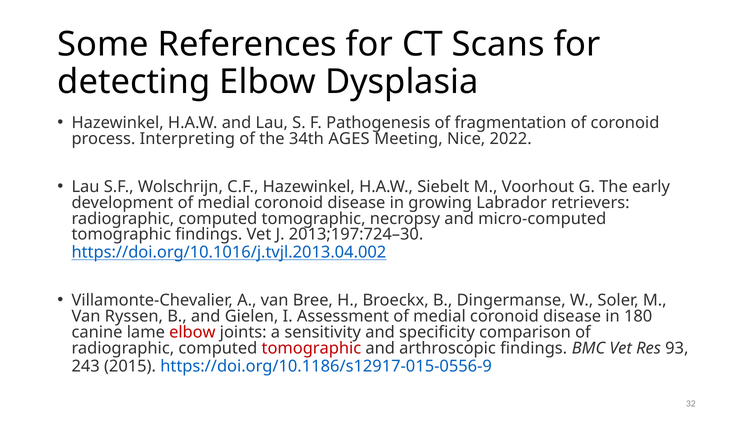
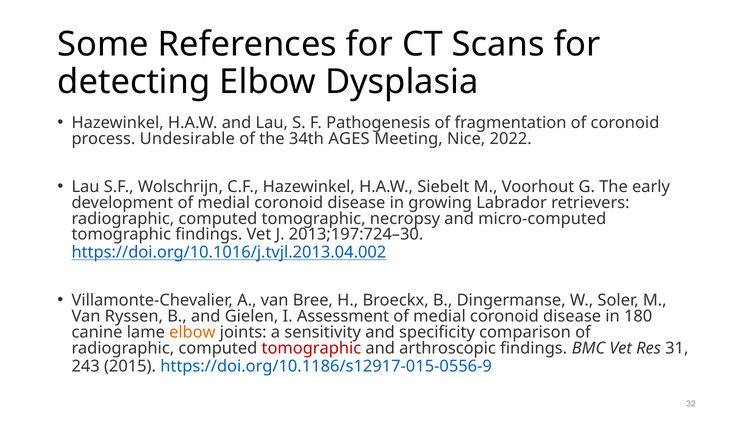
Interpreting: Interpreting -> Undesirable (187, 139)
elbow colour: red -> orange (192, 333)
93: 93 -> 31 (677, 349)
